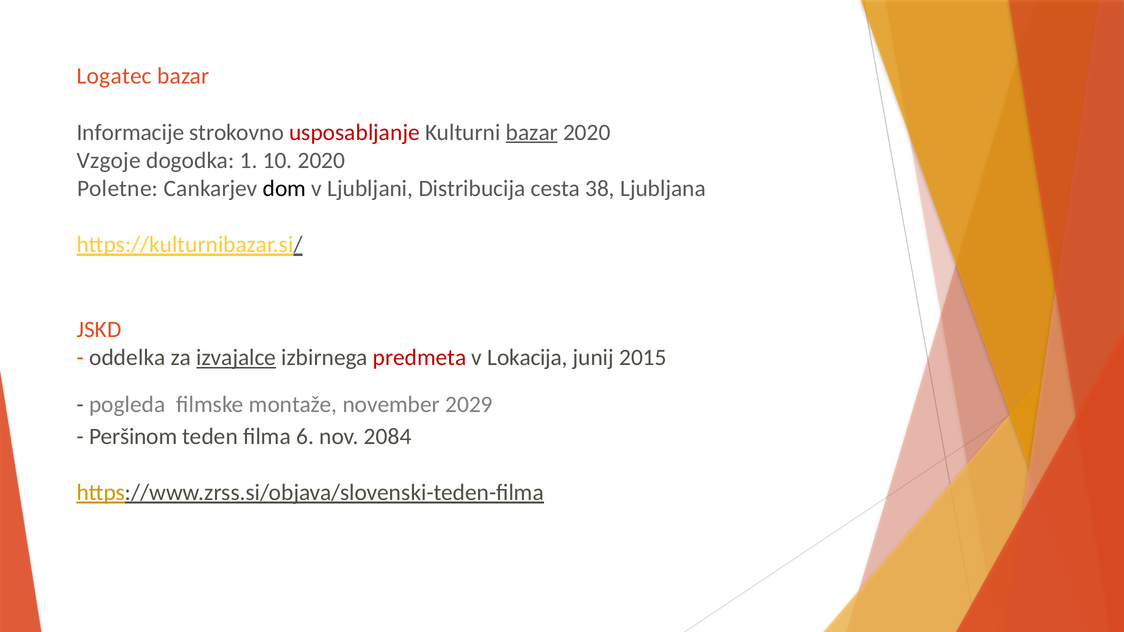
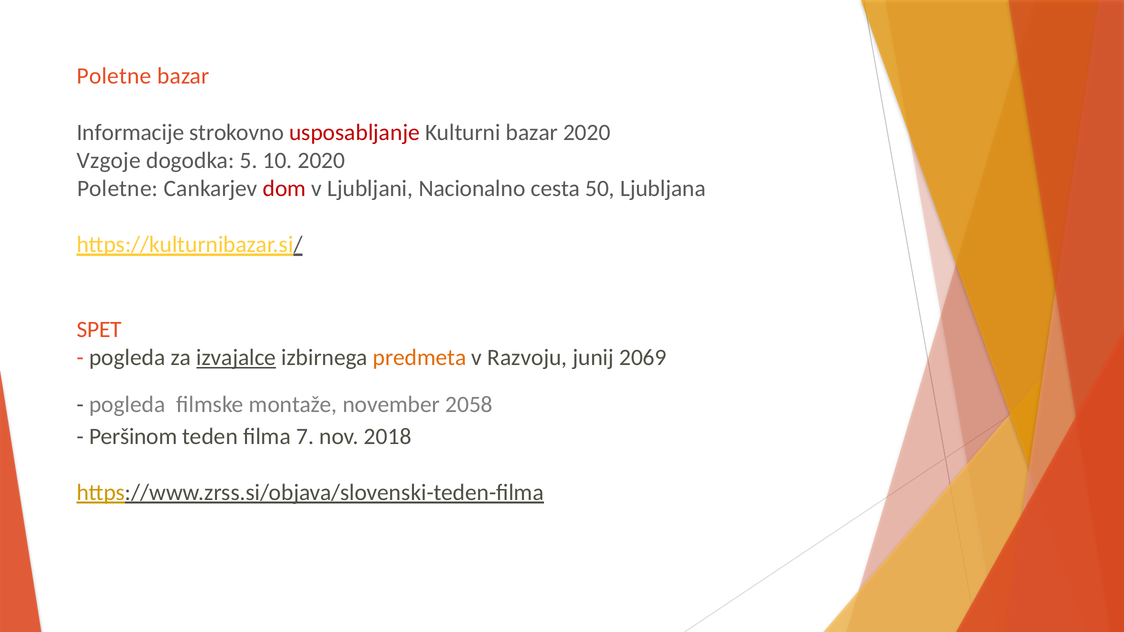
Logatec: Logatec -> Poletne (114, 76)
bazar underline: present -> none (532, 132)
1: 1 -> 5 (249, 160)
dom colour: black -> red (284, 189)
Distribucija: Distribucija -> Nacionalno (472, 189)
38: 38 -> 50 (600, 189)
JSKD: JSKD -> SPET (99, 330)
oddelka: oddelka -> pogleda (127, 358)
predmeta colour: red -> orange (420, 358)
Lokacija: Lokacija -> Razvoju (527, 358)
2015: 2015 -> 2069 (643, 358)
2029: 2029 -> 2058 (469, 405)
6: 6 -> 7 (305, 436)
2084: 2084 -> 2018 (388, 436)
